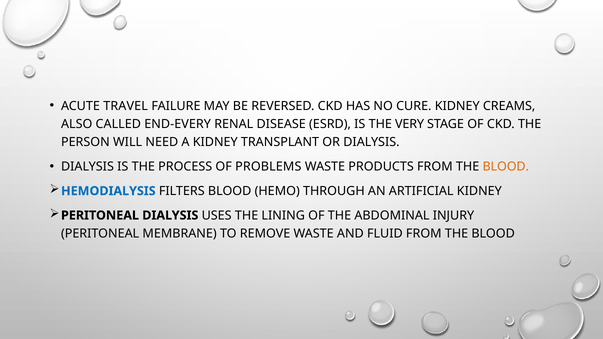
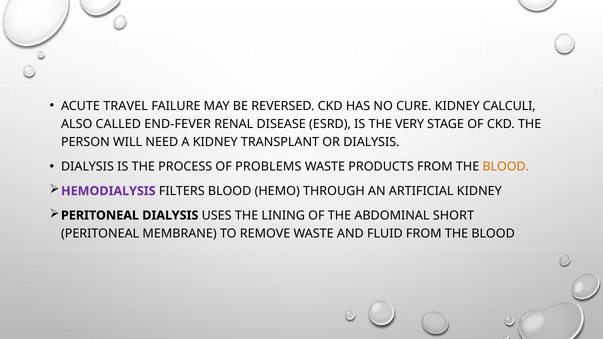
CREAMS: CREAMS -> CALCULI (509, 106)
END-EVERY: END-EVERY -> END-FEVER (178, 124)
HEMODIALYSIS colour: blue -> purple (108, 191)
INJURY: INJURY -> SHORT (453, 216)
